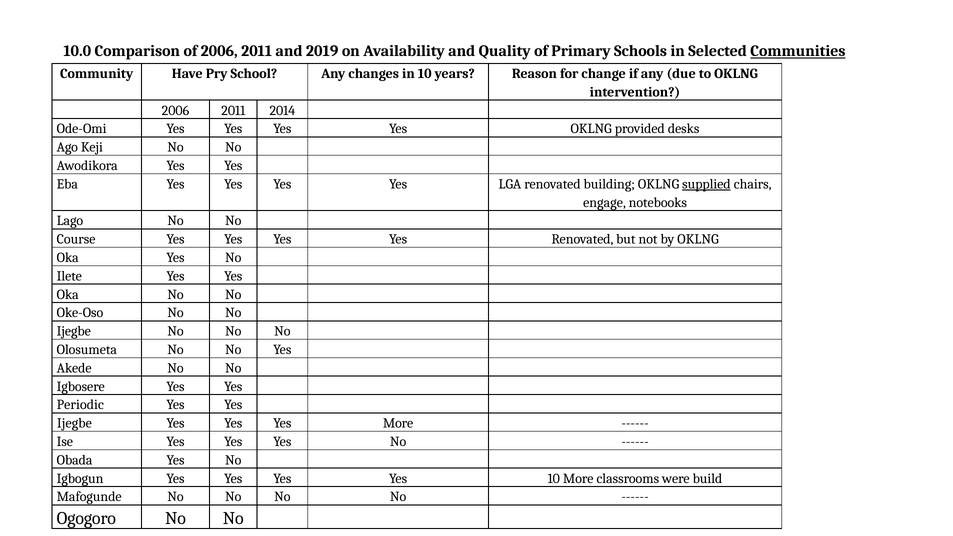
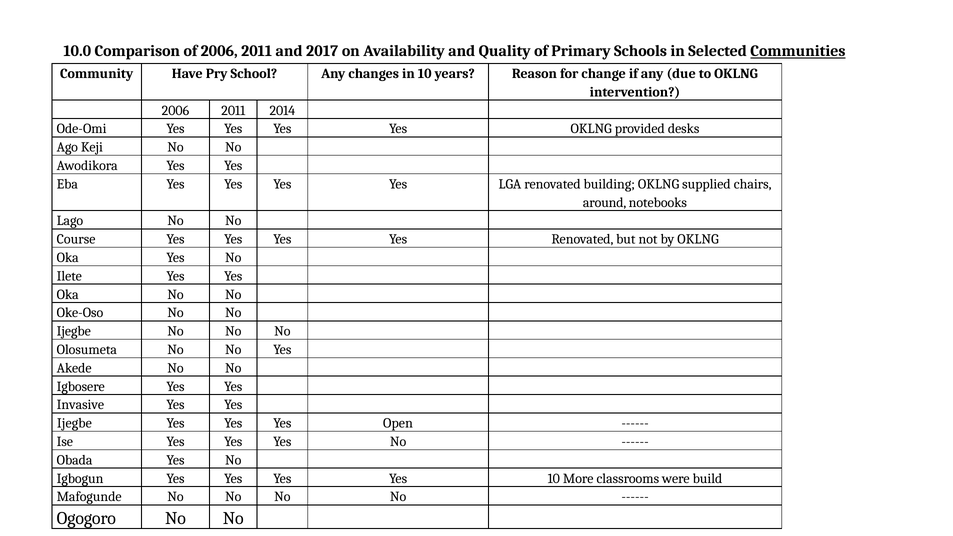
2019: 2019 -> 2017 (322, 51)
supplied underline: present -> none (706, 184)
engage: engage -> around (605, 202)
Periodic: Periodic -> Invasive (80, 405)
Yes More: More -> Open (398, 423)
